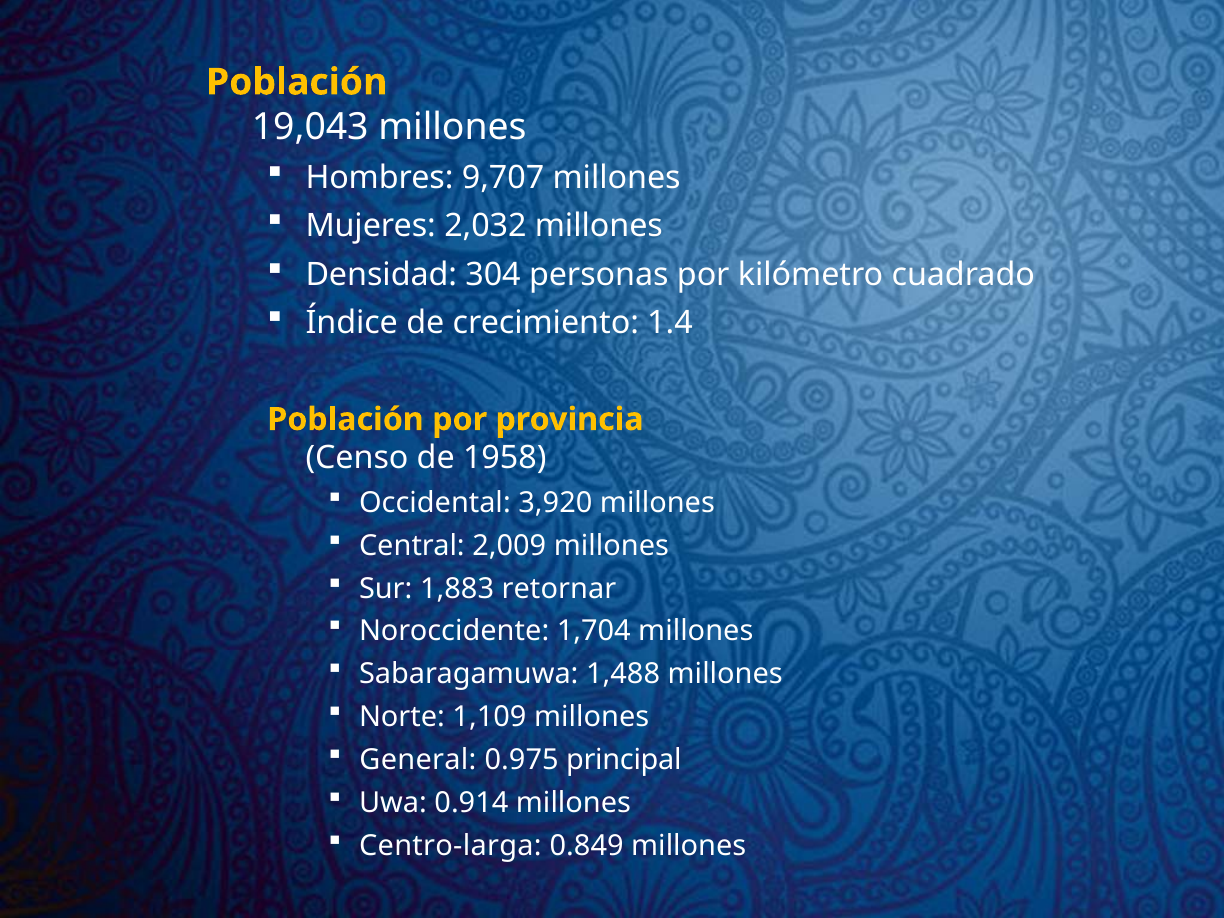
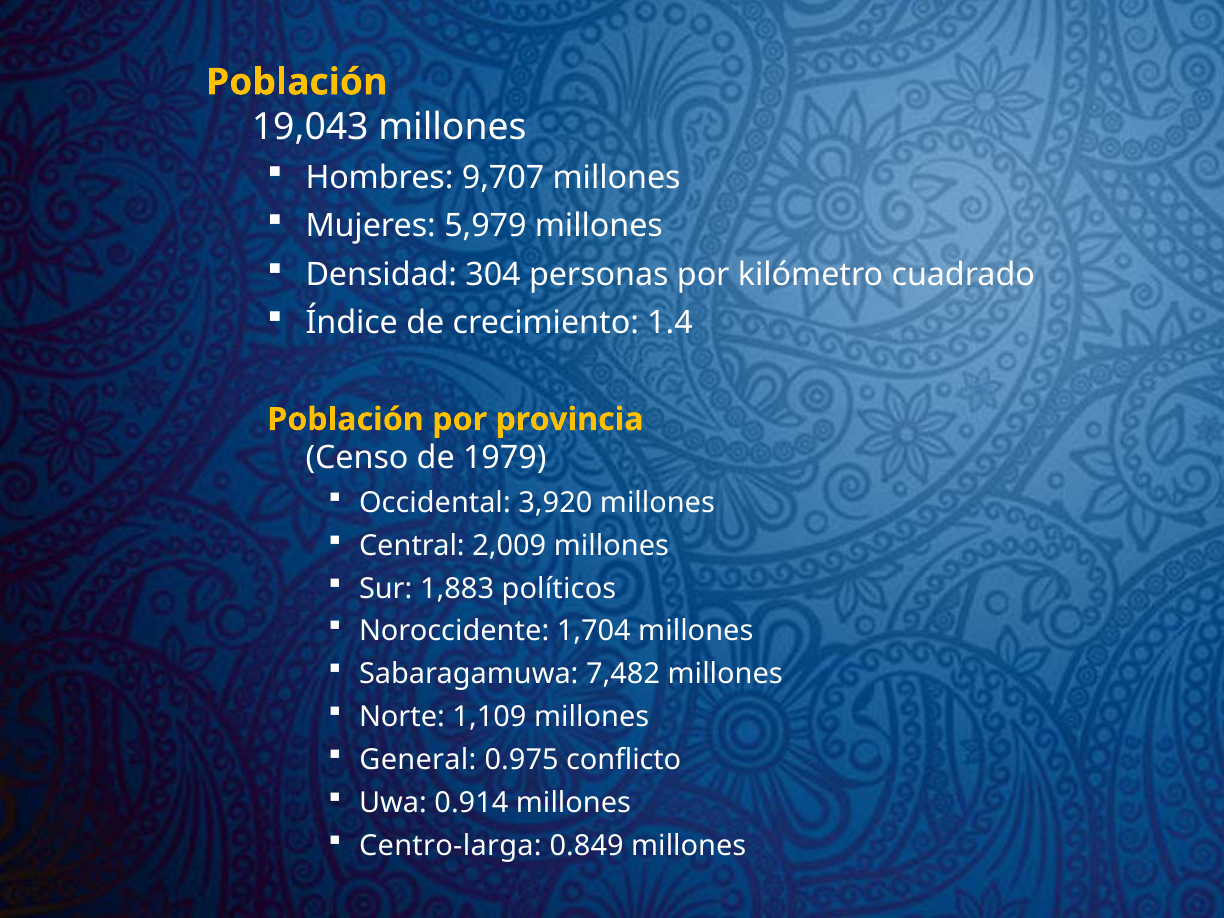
2,032: 2,032 -> 5,979 (485, 226)
1958: 1958 -> 1979 (505, 458)
retornar: retornar -> políticos (559, 588)
1,488: 1,488 -> 7,482 (623, 674)
principal: principal -> conflicto (624, 760)
